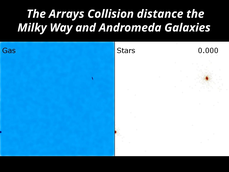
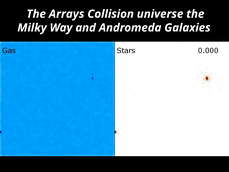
distance: distance -> universe (160, 14)
